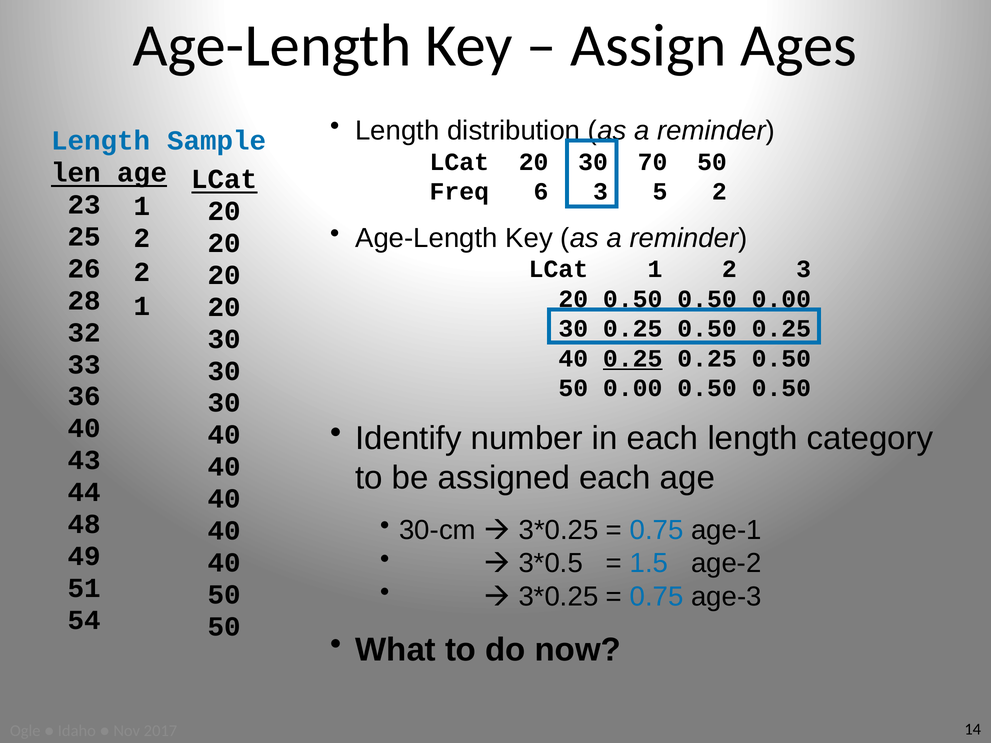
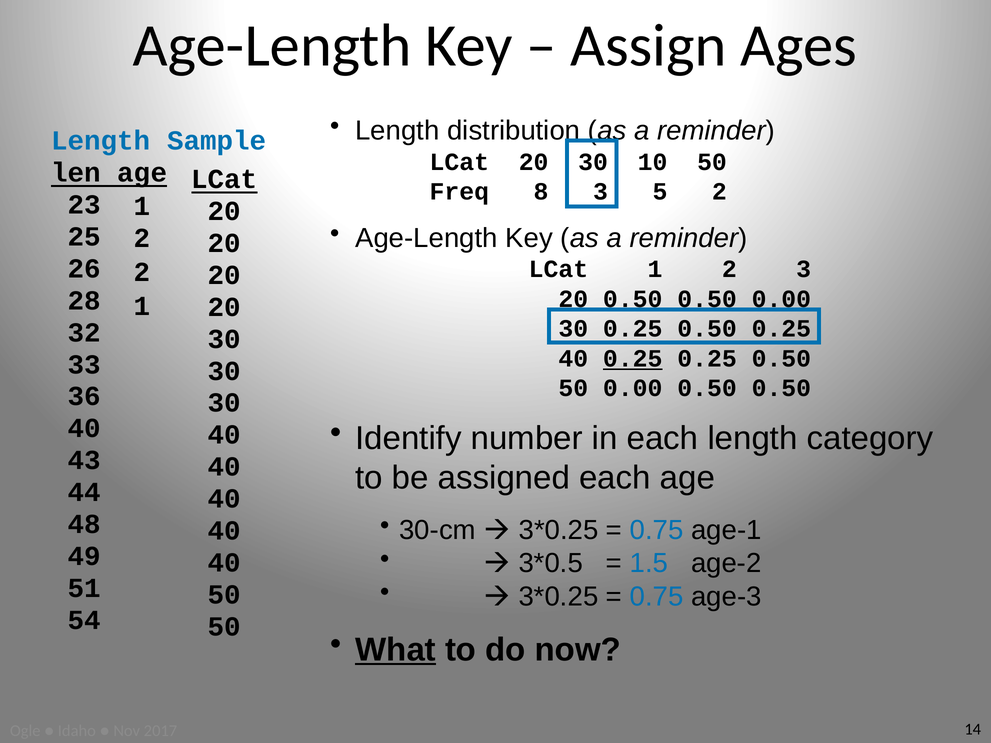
70: 70 -> 10 (653, 162)
6: 6 -> 8 (541, 192)
What underline: none -> present (396, 650)
